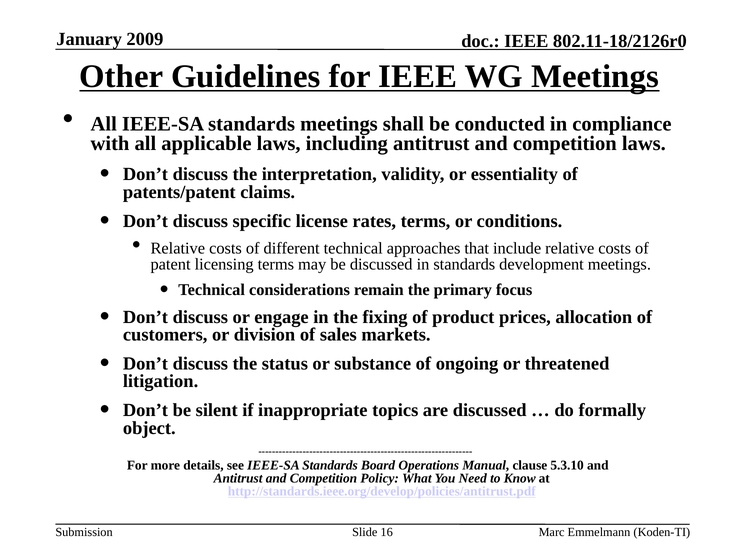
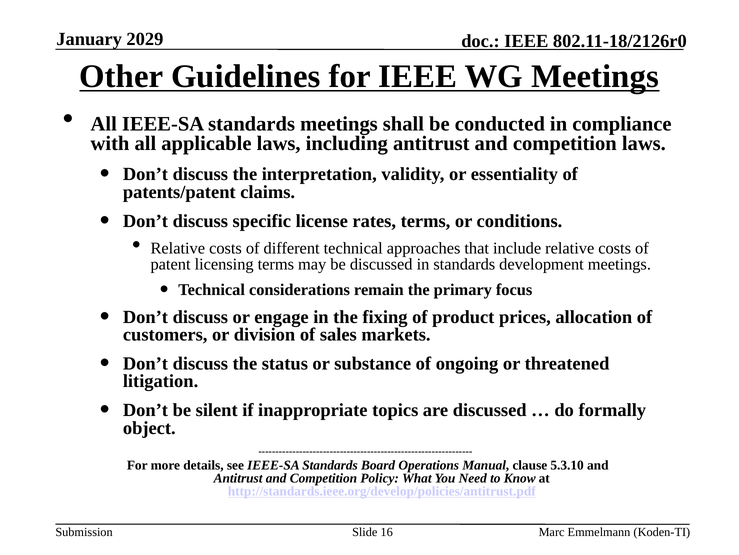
2009: 2009 -> 2029 (145, 39)
